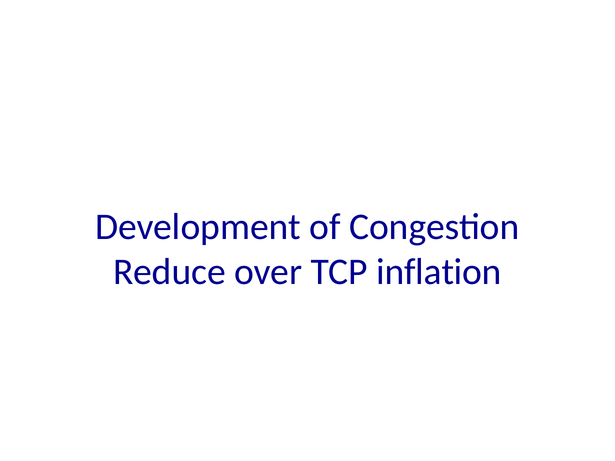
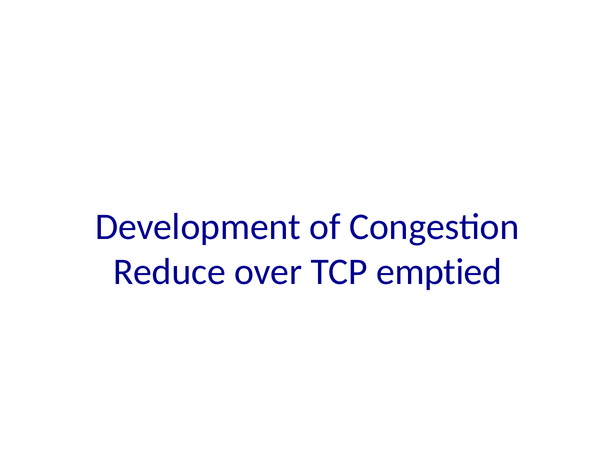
inflation: inflation -> emptied (439, 272)
